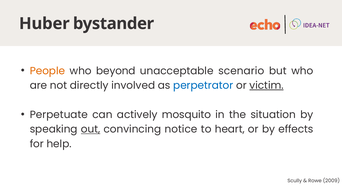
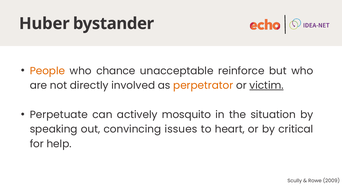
beyond: beyond -> chance (116, 71)
scenario: scenario -> reinforce (241, 71)
perpetrator colour: blue -> orange (203, 86)
out underline: present -> none (91, 129)
notice: notice -> issues (181, 129)
effects: effects -> critical (296, 129)
